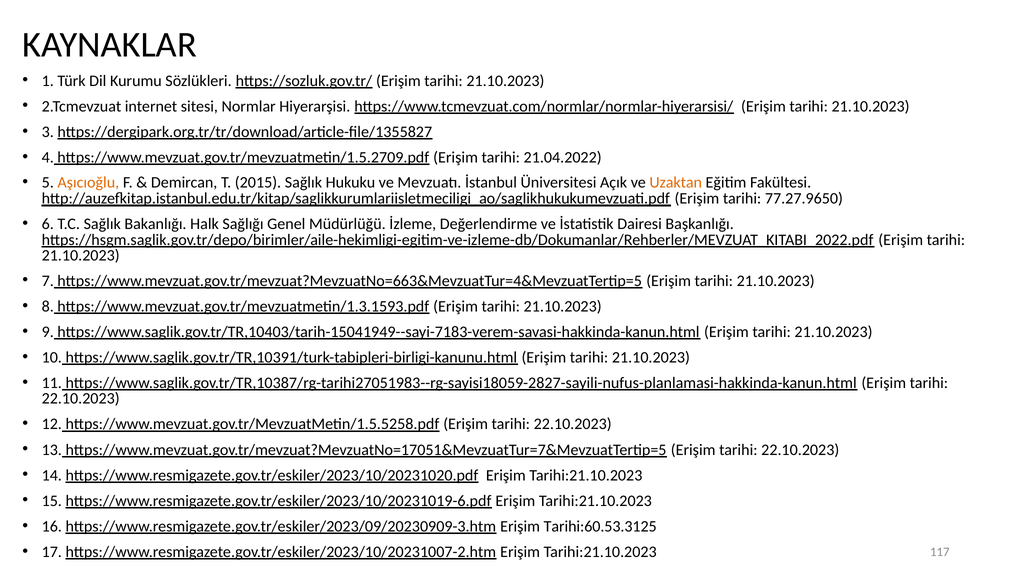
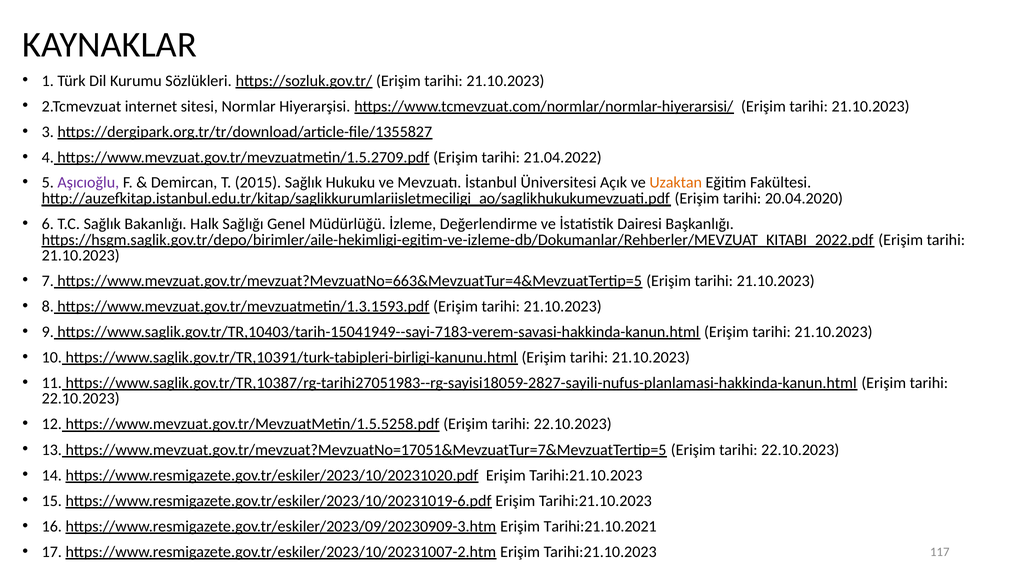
Aşıcıoğlu colour: orange -> purple (88, 183)
77.27.9650: 77.27.9650 -> 20.04.2020 (804, 199)
Tarihi:60.53.3125: Tarihi:60.53.3125 -> Tarihi:21.10.2021 (600, 527)
